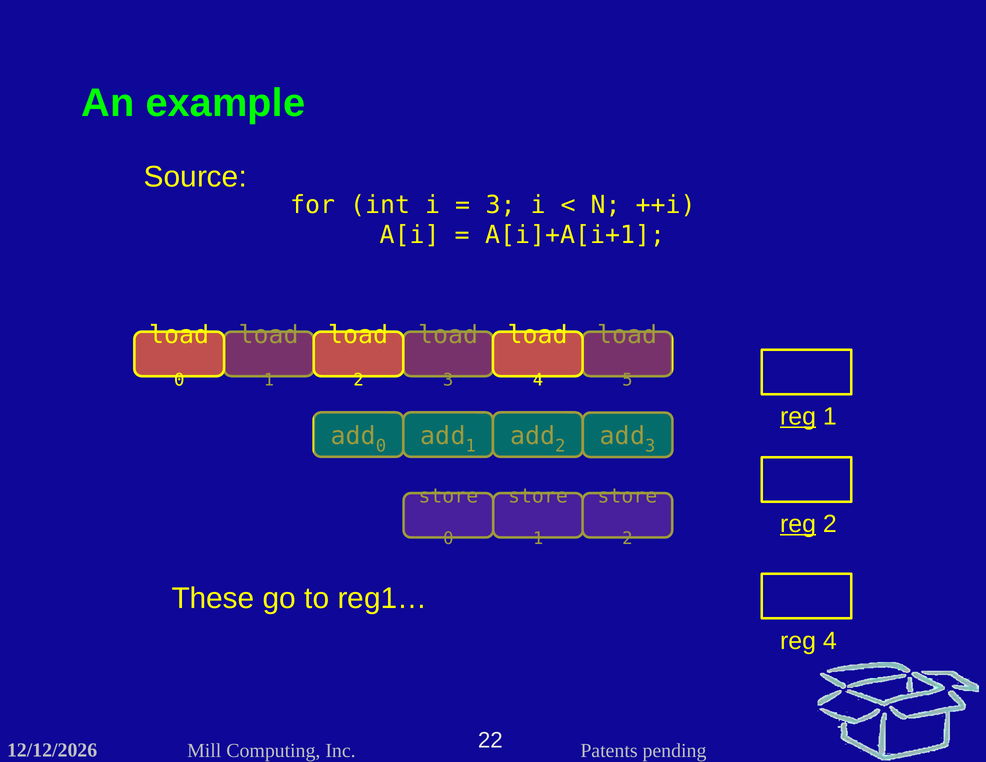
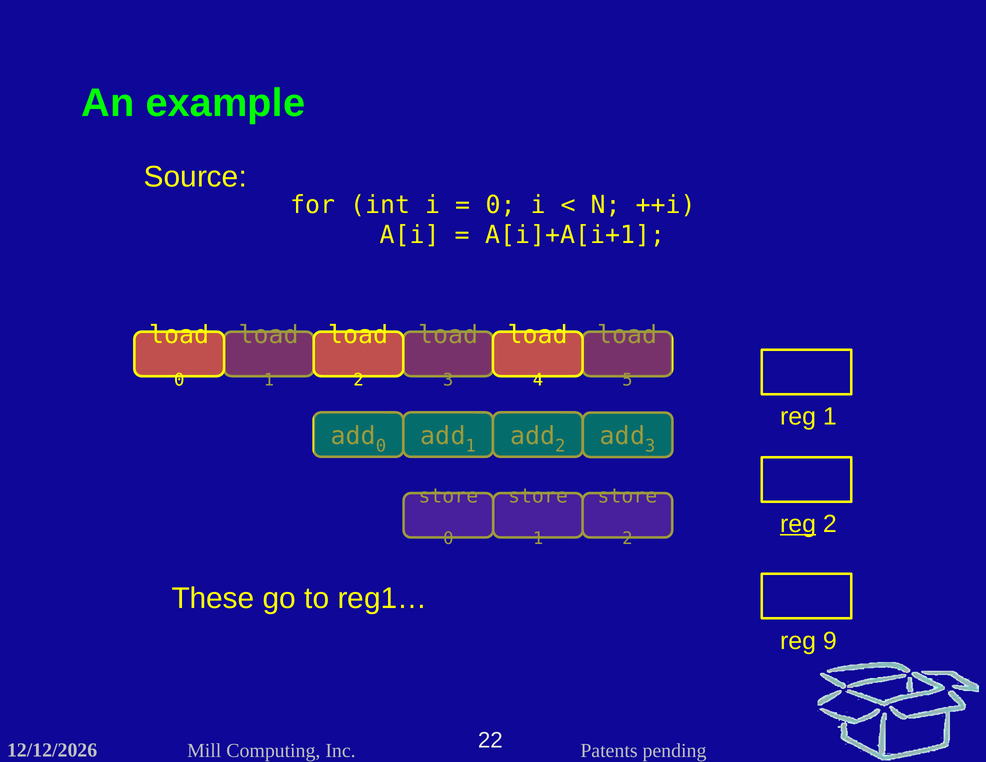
3: 3 -> 0 (501, 205)
reg underline: present -> none (798, 417)
reg 4: 4 -> 9 (830, 641)
